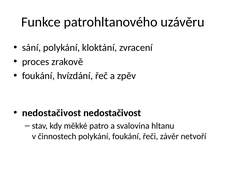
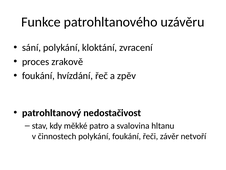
nedostačivost: nedostačivost -> patrohltanový (52, 113)
